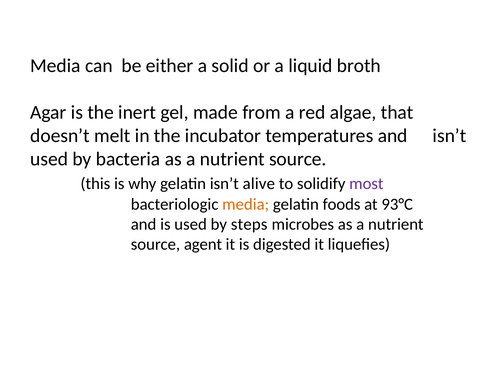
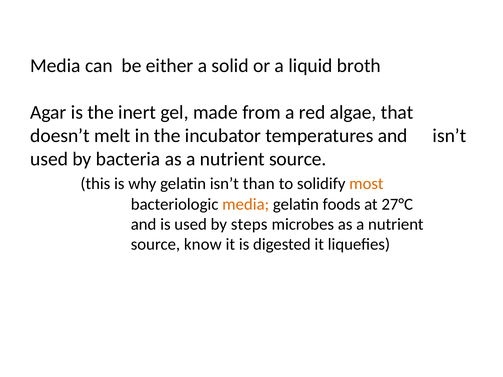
alive: alive -> than (259, 184)
most colour: purple -> orange (366, 184)
93°C: 93°C -> 27°C (397, 204)
agent: agent -> know (203, 245)
